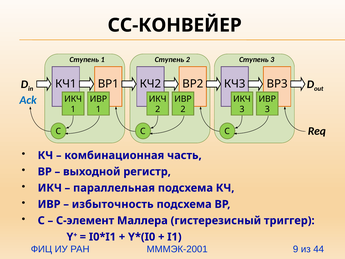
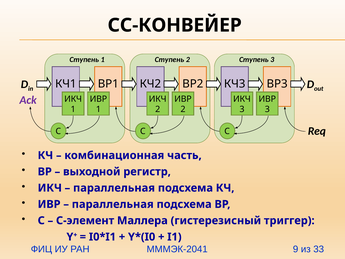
Ack colour: blue -> purple (28, 100)
избыточность: избыточность -> параллельная (113, 204)
МММЭК-2001: МММЭК-2001 -> МММЭК-2041 (177, 249)
44: 44 -> 33 (319, 249)
